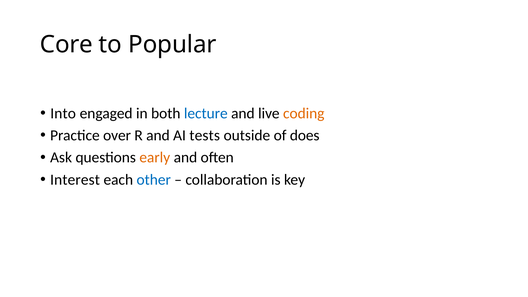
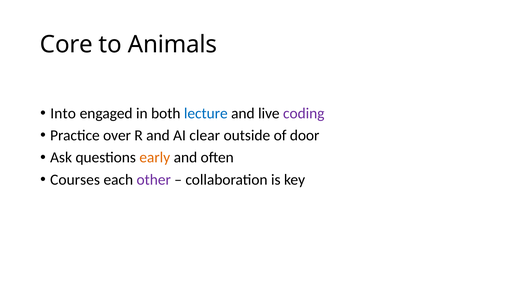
Popular: Popular -> Animals (172, 44)
coding colour: orange -> purple (304, 113)
tests: tests -> clear (205, 135)
does: does -> door (305, 135)
Interest: Interest -> Courses (75, 180)
other colour: blue -> purple (154, 180)
